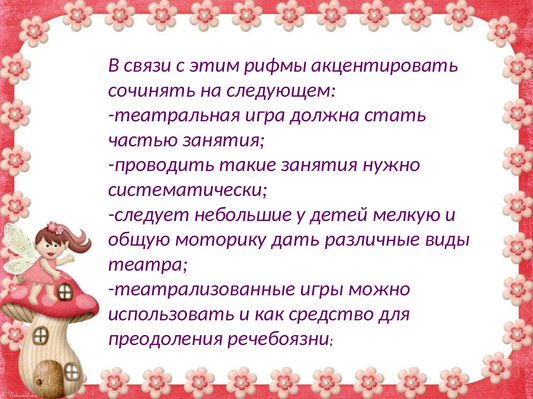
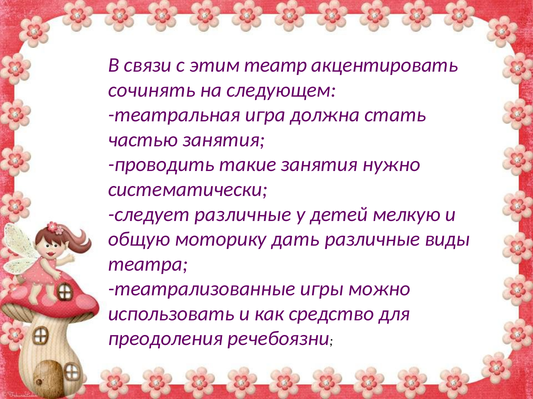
рифмы: рифмы -> театр (276, 65)
следует небольшие: небольшие -> различные (243, 215)
